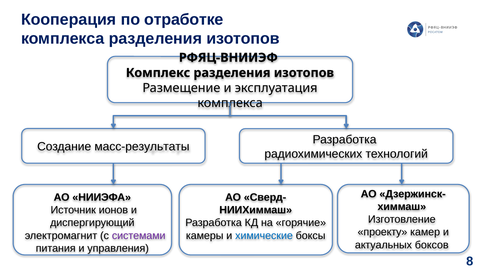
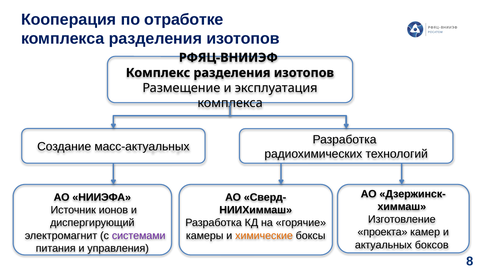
масс-результаты: масс-результаты -> масс-актуальных (142, 147)
проекту: проекту -> проекта (383, 233)
химические colour: blue -> orange (264, 236)
